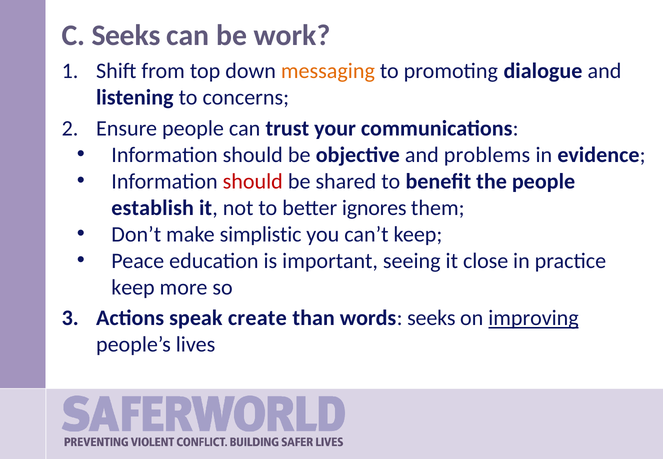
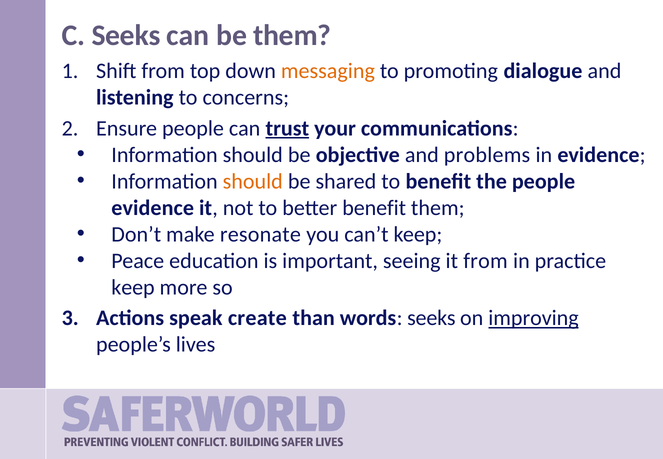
be work: work -> them (292, 35)
trust underline: none -> present (287, 128)
should colour: red -> orange (253, 181)
establish: establish -> evidence (153, 208)
better ignores: ignores -> benefit (374, 208)
simplistic: simplistic -> resonate (260, 234)
it close: close -> from (485, 261)
